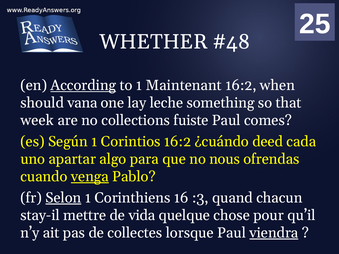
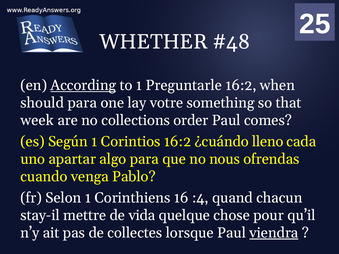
Maintenant: Maintenant -> Preguntarle (184, 85)
should vana: vana -> para (82, 103)
leche: leche -> votre (166, 103)
fuiste: fuiste -> order (191, 120)
deed: deed -> lleno (268, 142)
venga underline: present -> none (90, 177)
Selon underline: present -> none (63, 198)
:3: :3 -> :4 (200, 198)
